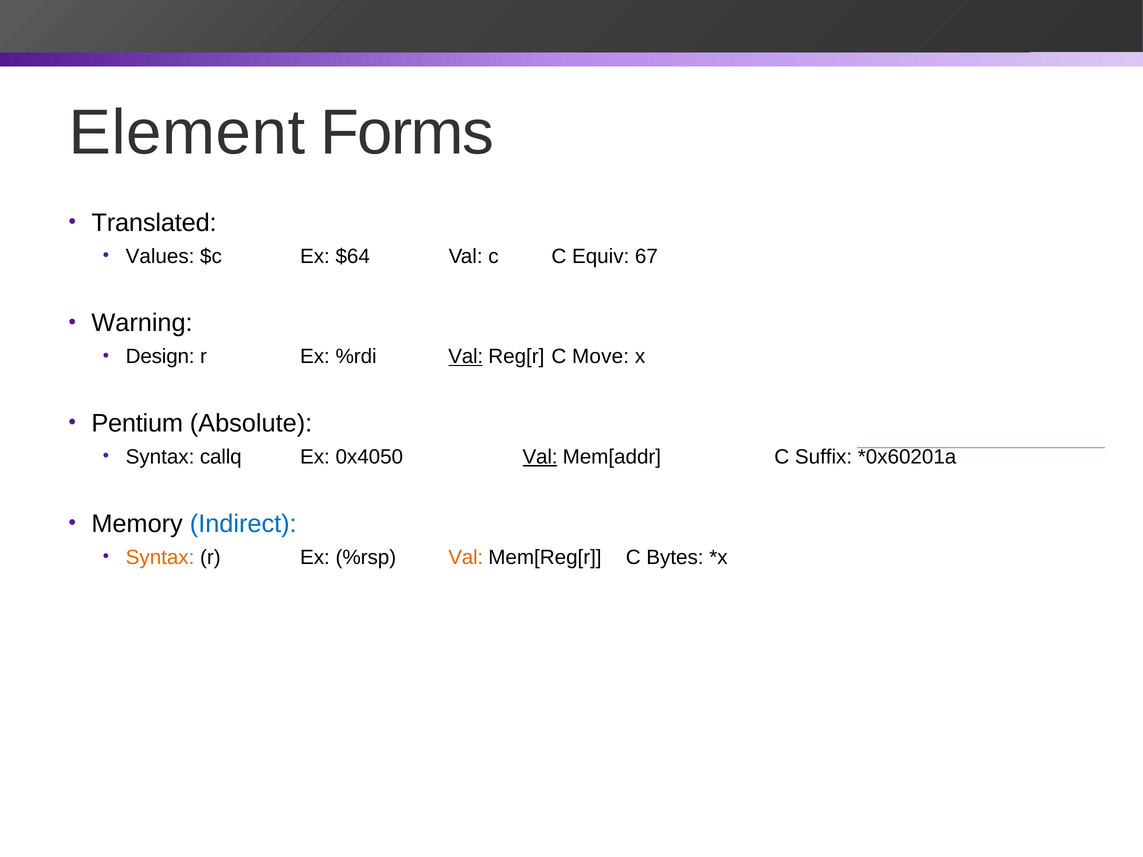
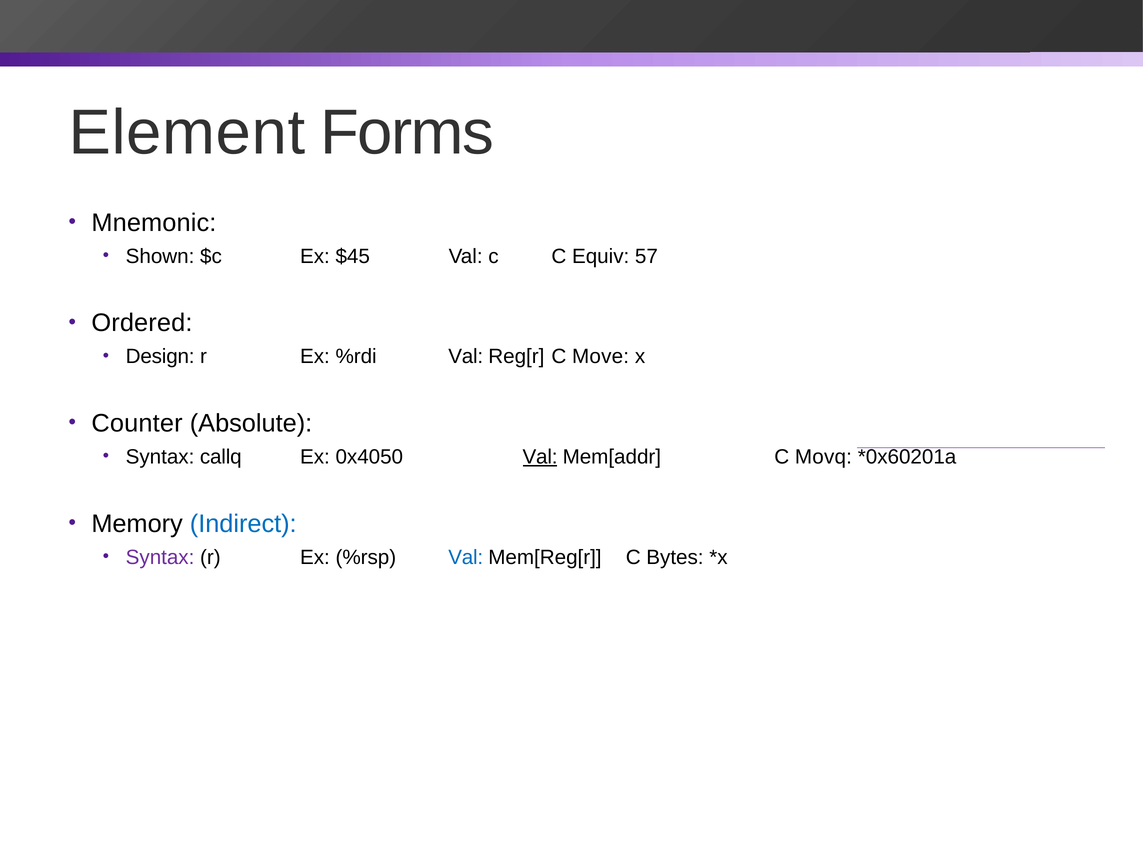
Translated: Translated -> Mnemonic (154, 223)
Values: Values -> Shown (160, 256)
$64: $64 -> $45 (353, 256)
67: 67 -> 57 (646, 256)
Warning: Warning -> Ordered (142, 323)
Val underline: present -> none (466, 357)
Pentium: Pentium -> Counter (137, 423)
Suffix: Suffix -> Movq (823, 457)
Syntax colour: orange -> purple (160, 557)
Val colour: orange -> blue (466, 557)
